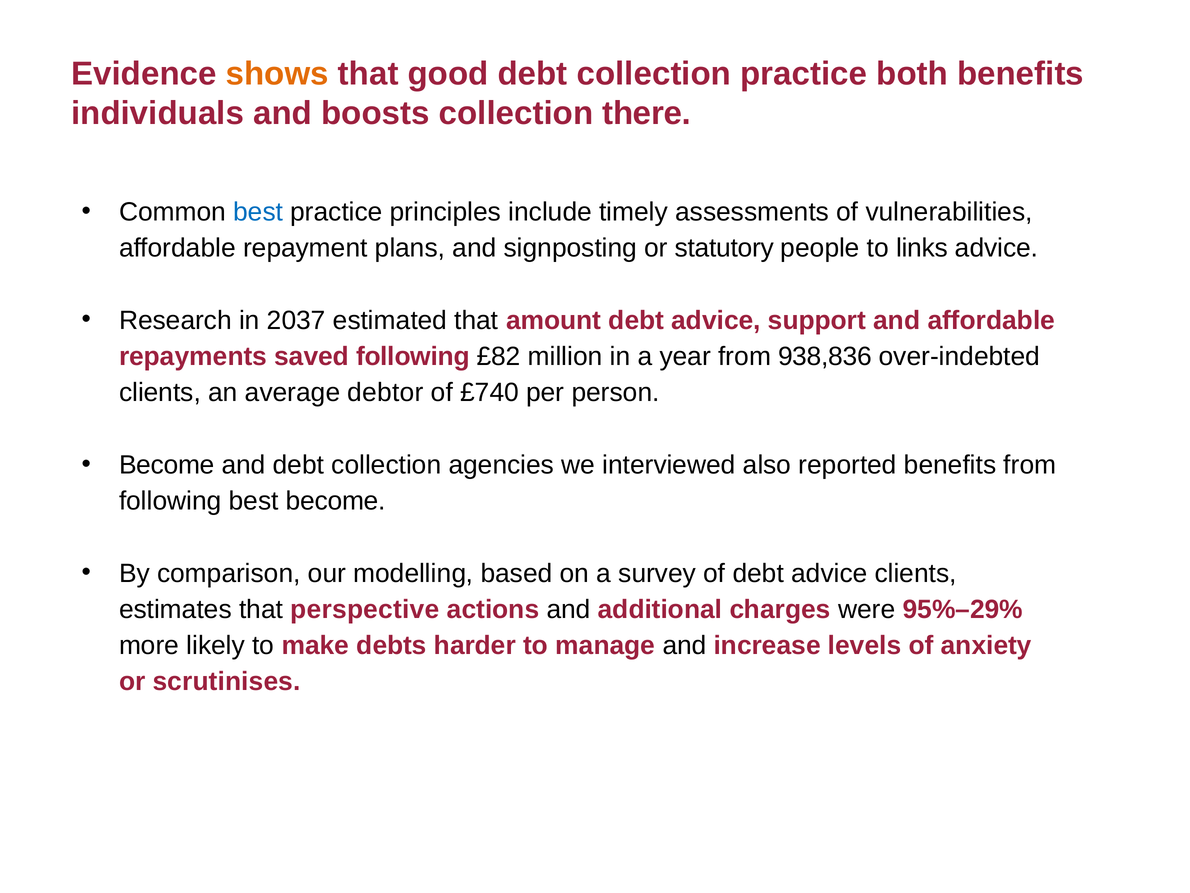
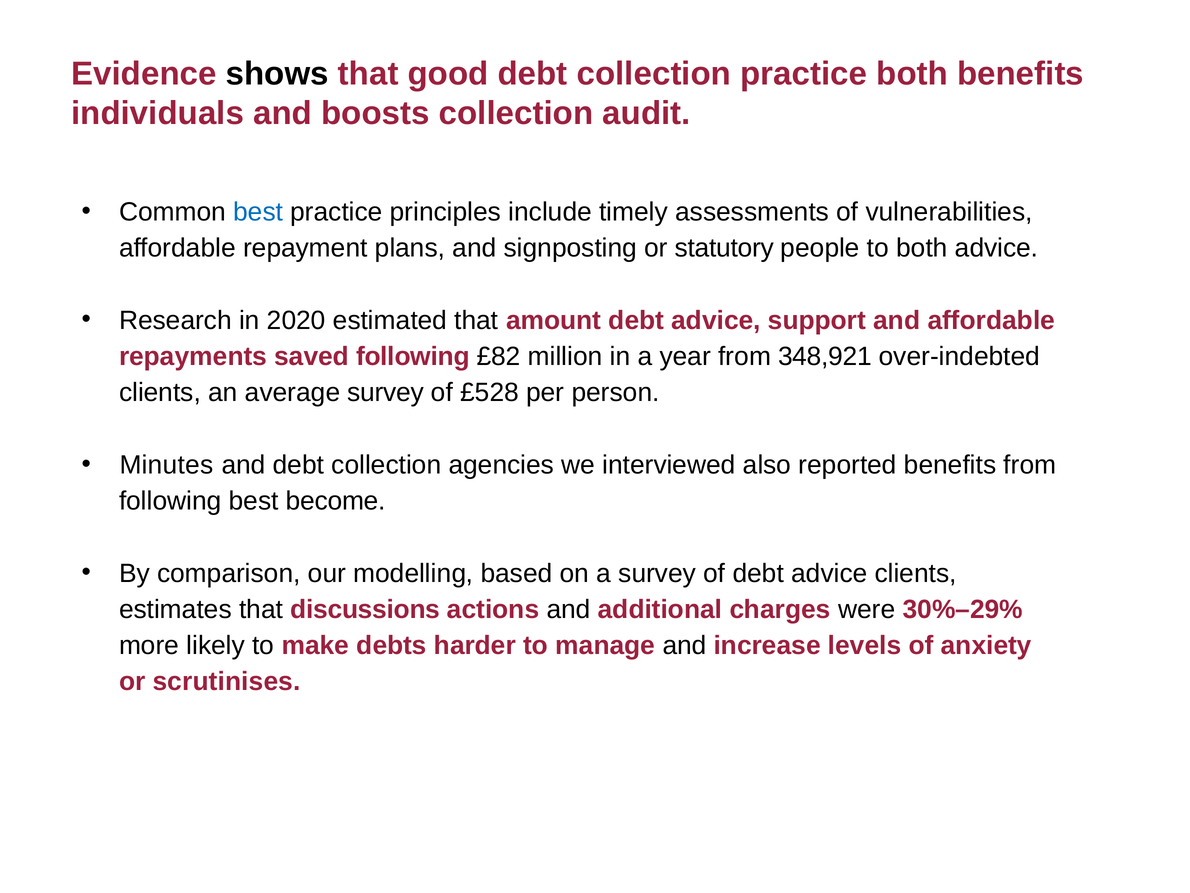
shows colour: orange -> black (277, 74)
there: there -> audit (646, 113)
to links: links -> both (922, 248)
2037: 2037 -> 2020 (296, 320)
938,836: 938,836 -> 348,921 (825, 356)
average debtor: debtor -> survey (386, 392)
£740: £740 -> £528 (490, 392)
Become: Become -> Minutes (167, 465)
perspective: perspective -> discussions (365, 609)
95%–29%: 95%–29% -> 30%–29% (963, 609)
